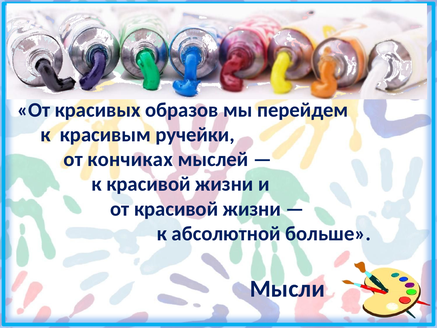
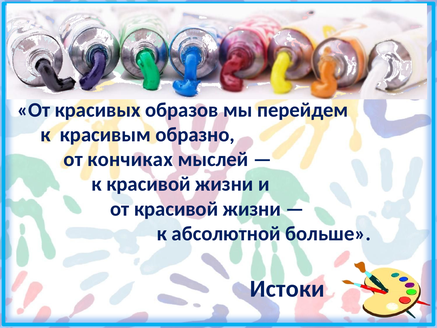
ручейки: ручейки -> образно (195, 135)
Мысли: Мысли -> Истоки (287, 288)
